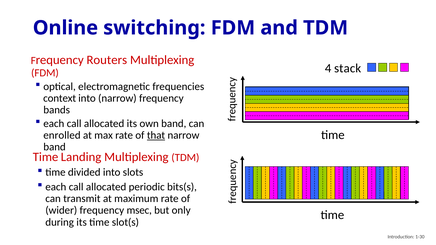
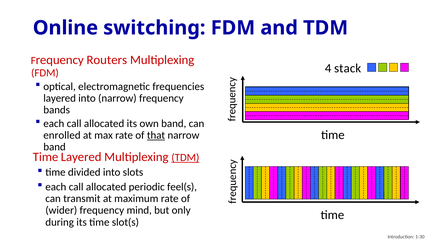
context: context -> layered (60, 98)
Time Landing: Landing -> Layered (81, 157)
TDM underline: none -> present (185, 158)
bits(s: bits(s -> feel(s (182, 187)
msec: msec -> mind (139, 211)
